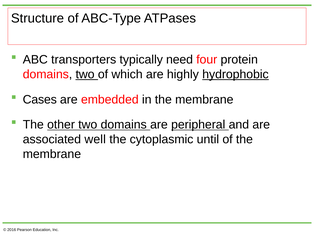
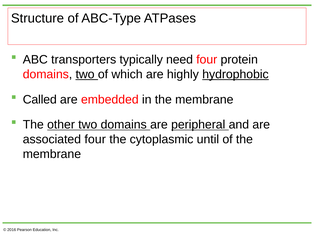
Cases: Cases -> Called (40, 99)
associated well: well -> four (95, 139)
